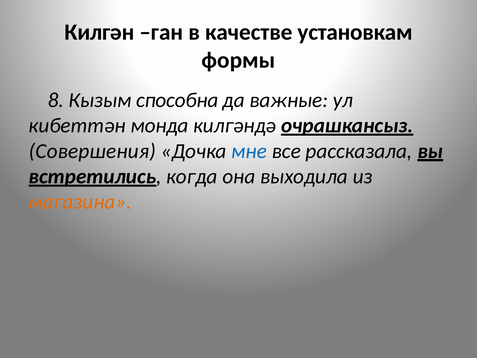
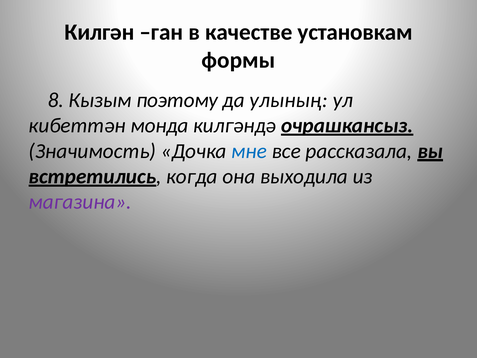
способна: способна -> поэтому (177, 100)
важные: важные -> улының (289, 100)
Совершения: Совершения -> Значимость (92, 151)
магазина colour: orange -> purple (80, 202)
